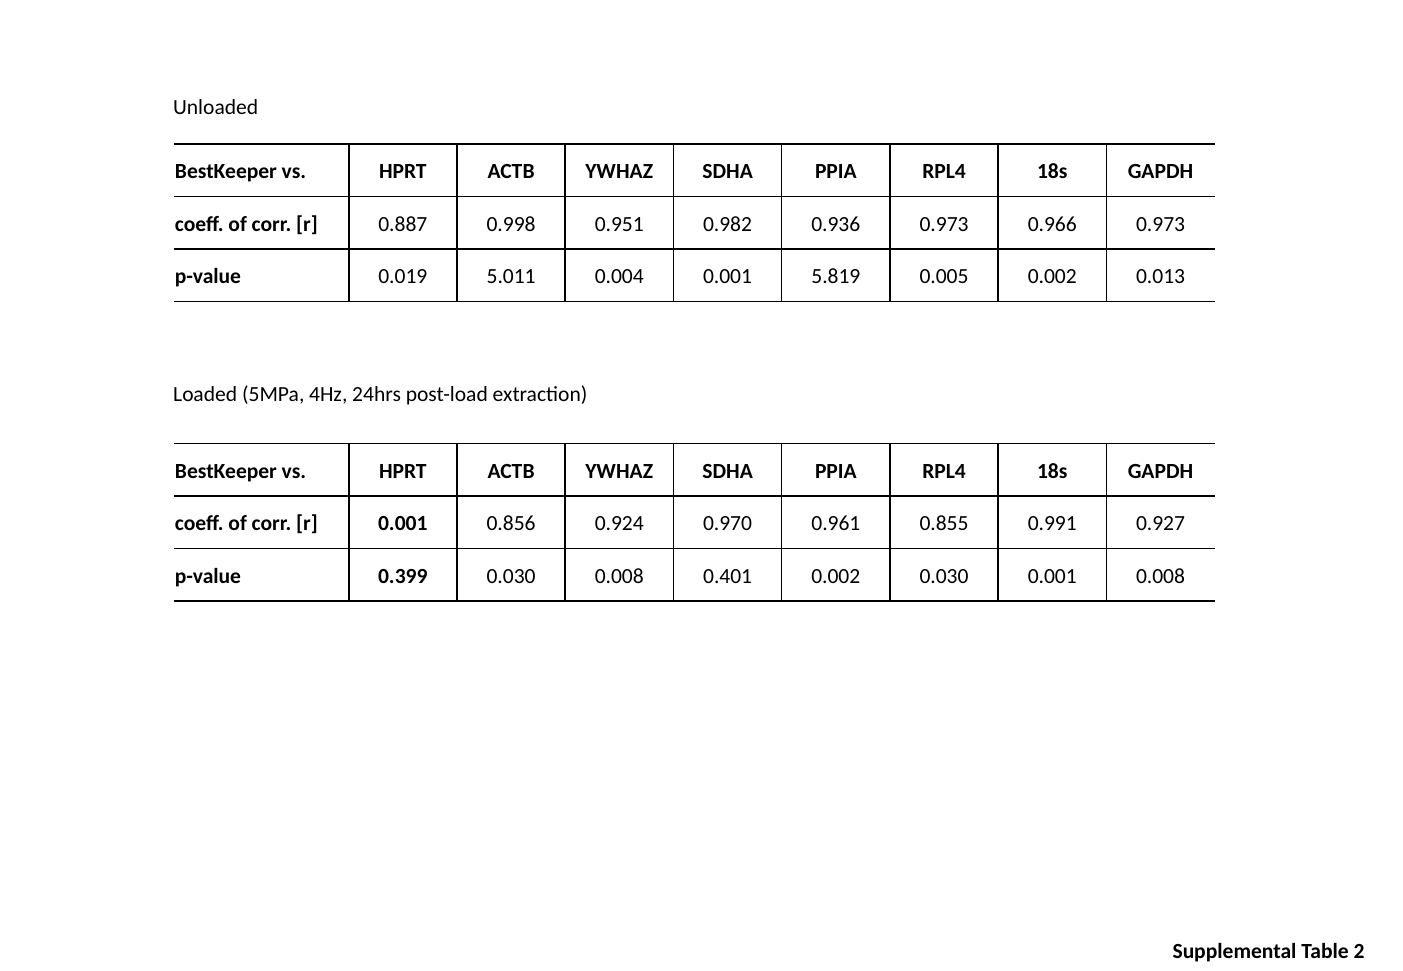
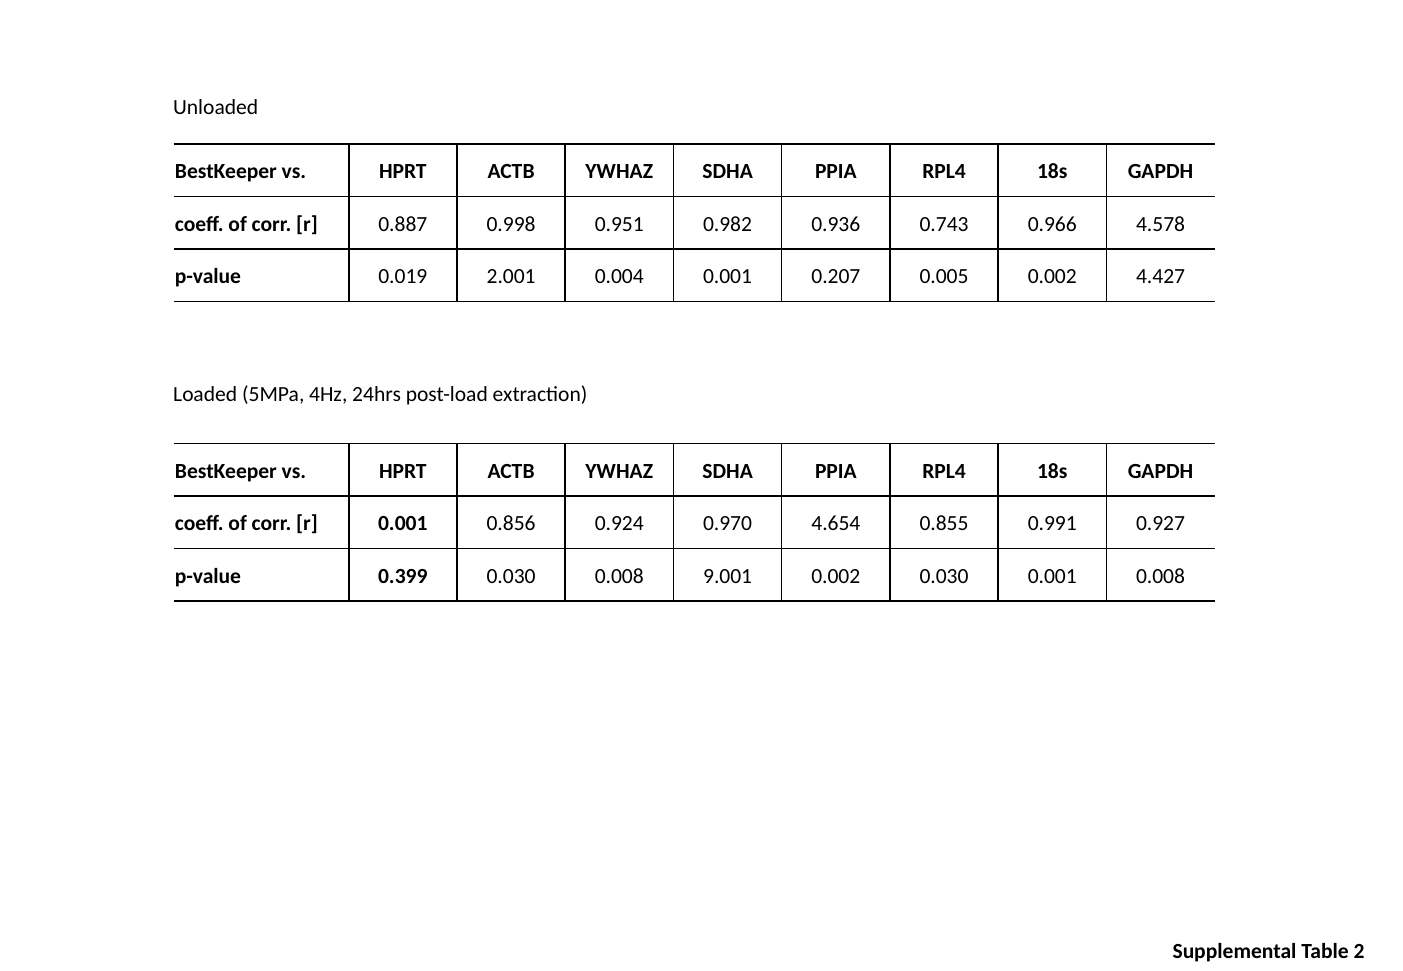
0.936 0.973: 0.973 -> 0.743 (944, 224)
0.966 0.973: 0.973 -> 4.578 (1161, 224)
5.011: 5.011 -> 2.001 (511, 277)
5.819: 5.819 -> 0.207 (836, 277)
0.013: 0.013 -> 4.427 (1161, 277)
0.961: 0.961 -> 4.654 (836, 524)
0.401: 0.401 -> 9.001 (728, 576)
